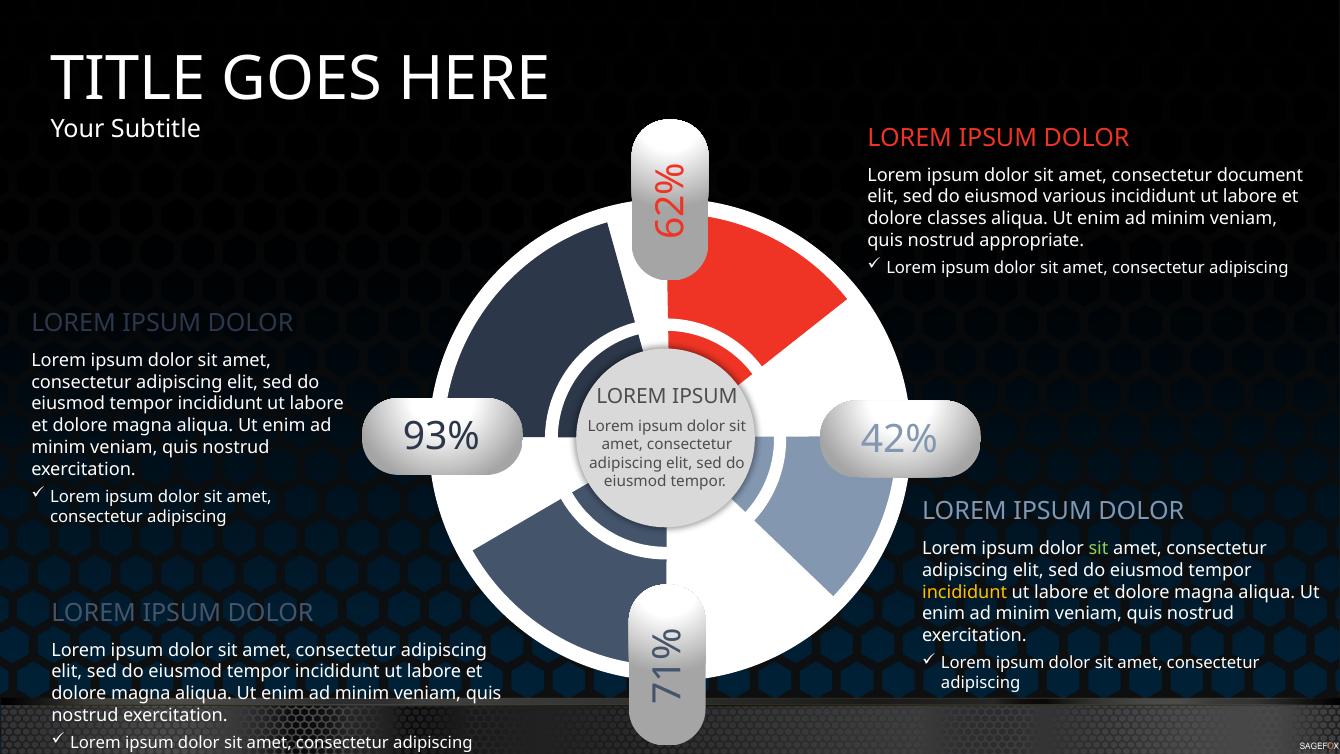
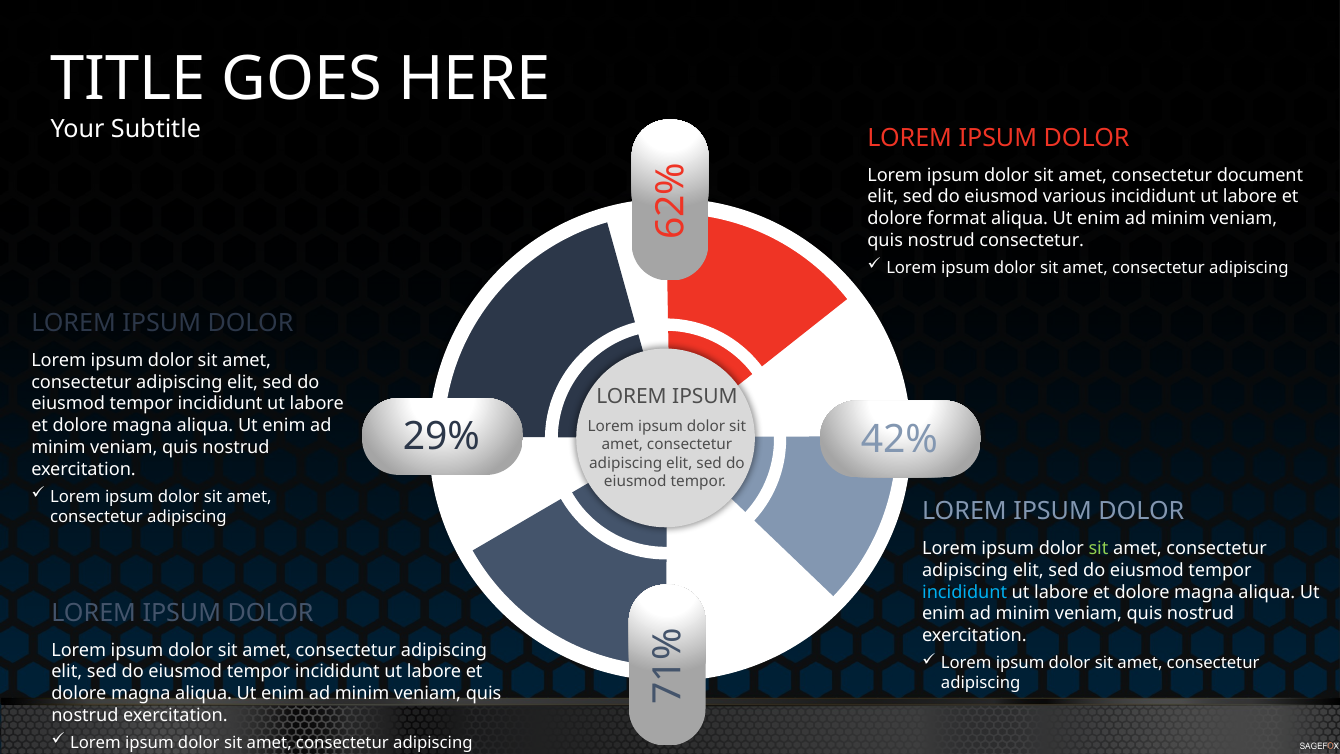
classes: classes -> format (957, 219)
nostrud appropriate: appropriate -> consectetur (1032, 241)
93%: 93% -> 29% (441, 437)
incididunt colour: yellow -> light blue (965, 592)
